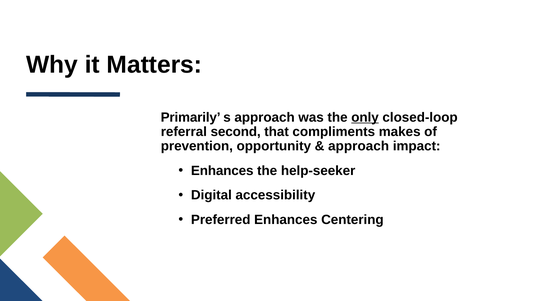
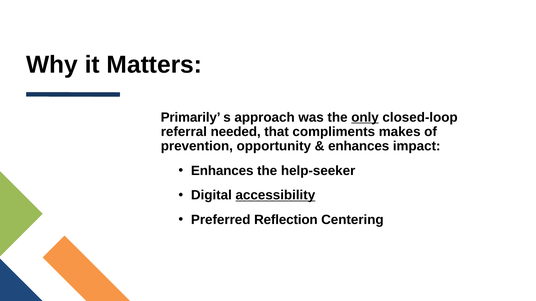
second: second -> needed (236, 132)
approach: approach -> enhances (359, 146)
accessibility underline: none -> present (275, 195)
Preferred Enhances: Enhances -> Reflection (286, 220)
